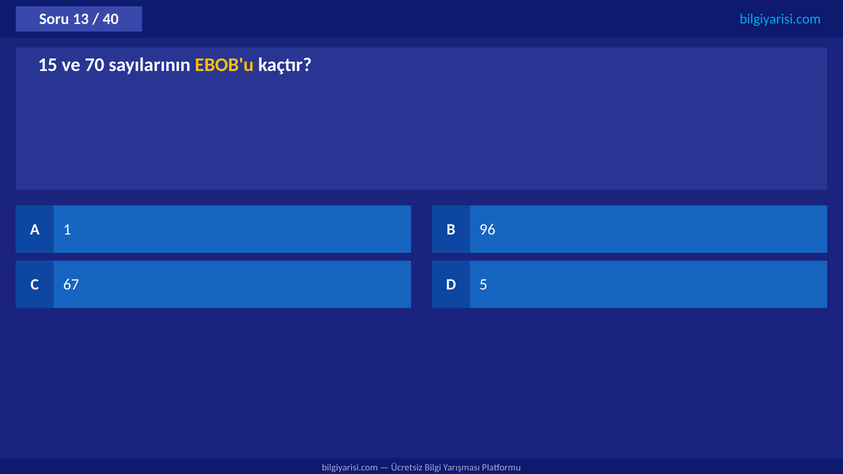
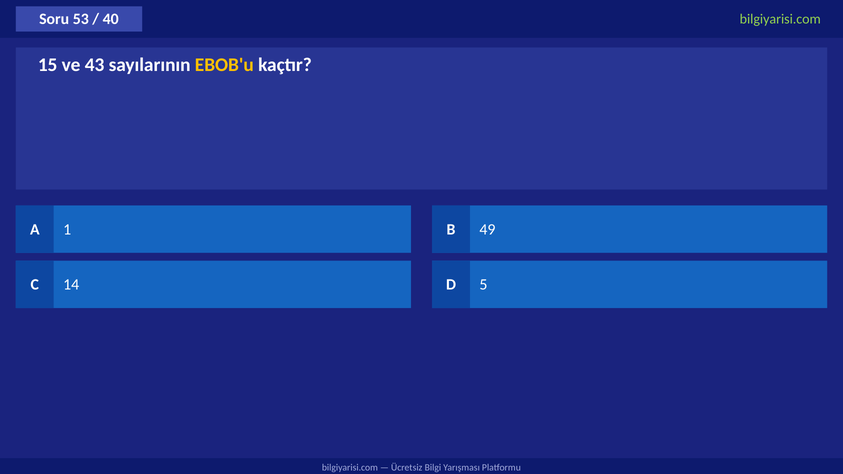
13: 13 -> 53 (81, 19)
bilgiyarisi.com colour: light blue -> light green (780, 19)
70: 70 -> 43 (95, 65)
96: 96 -> 49 (487, 229)
67: 67 -> 14 (71, 285)
